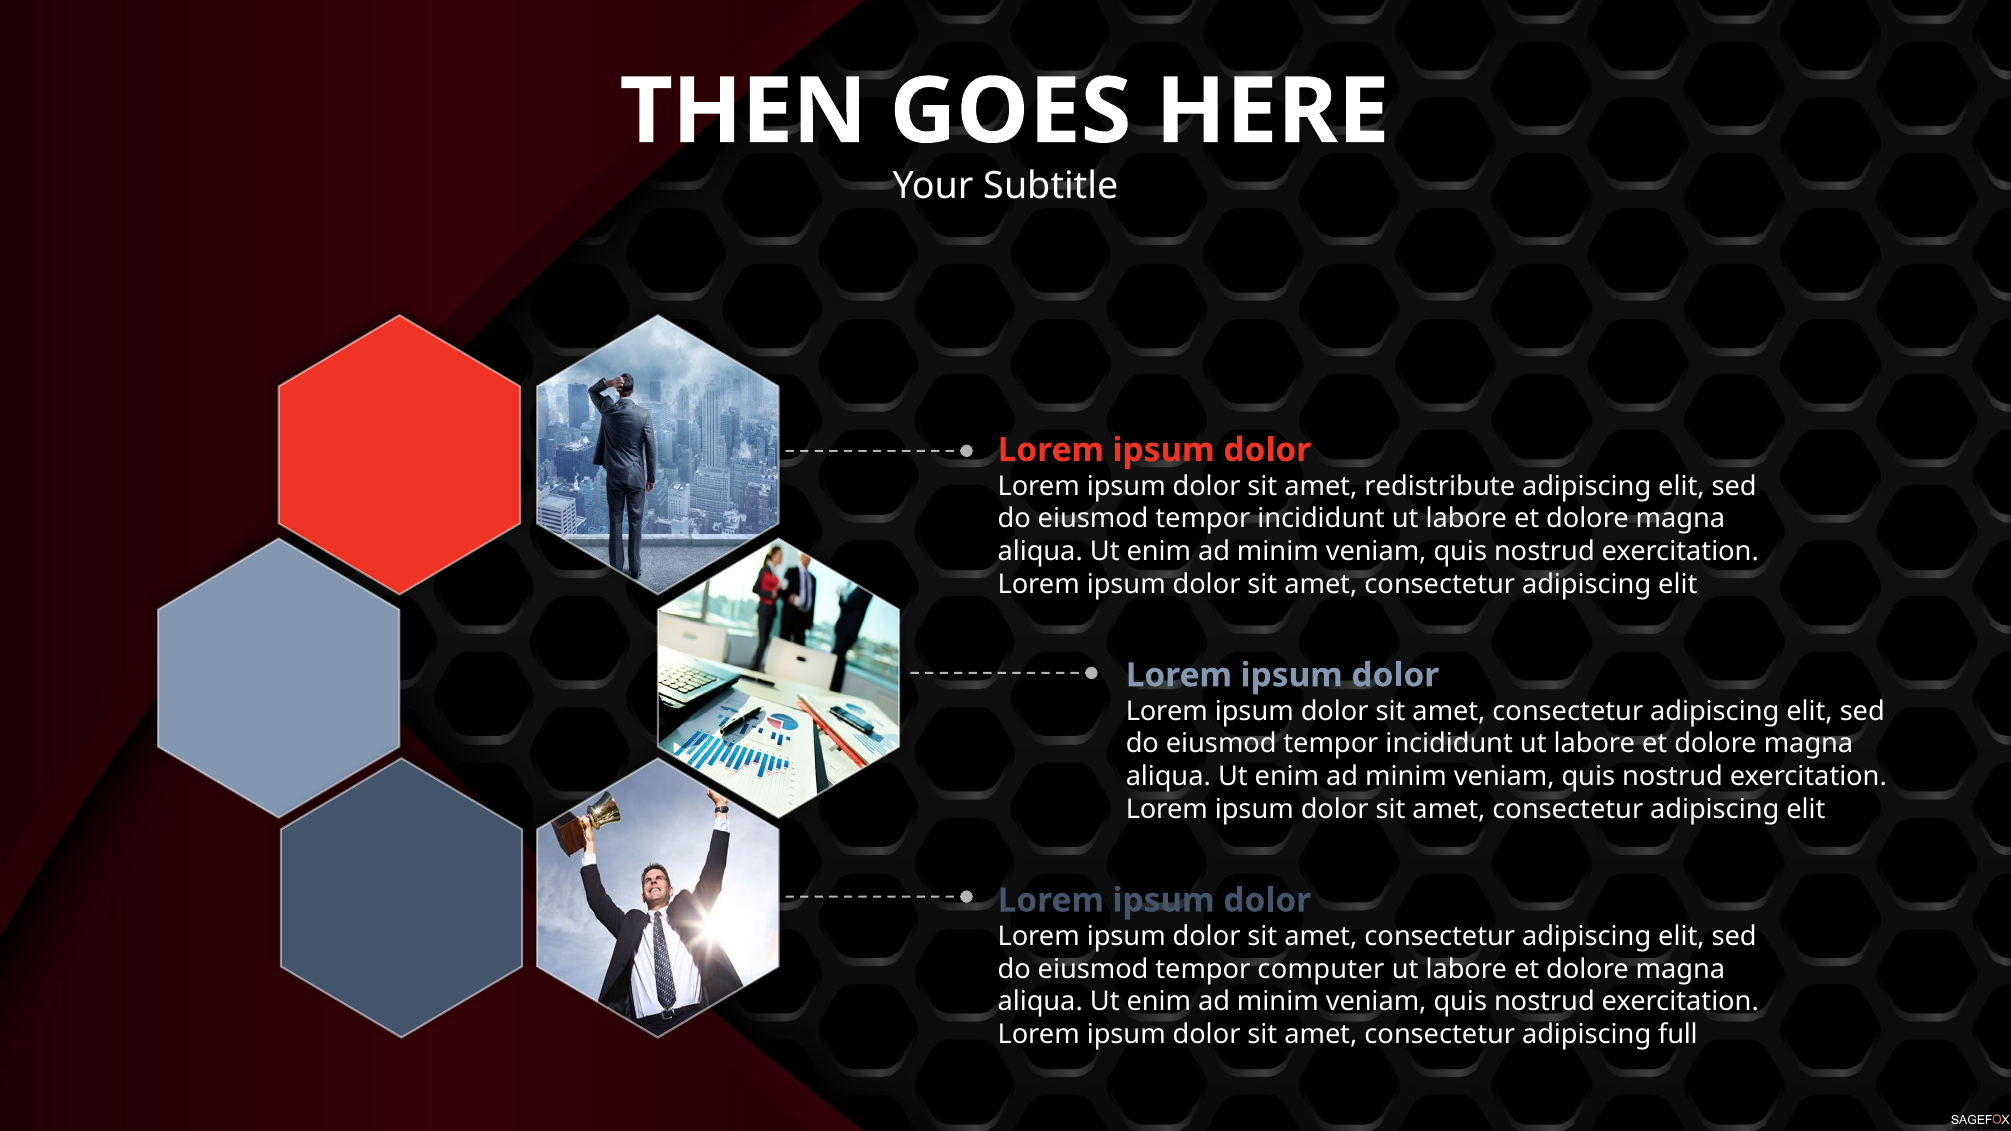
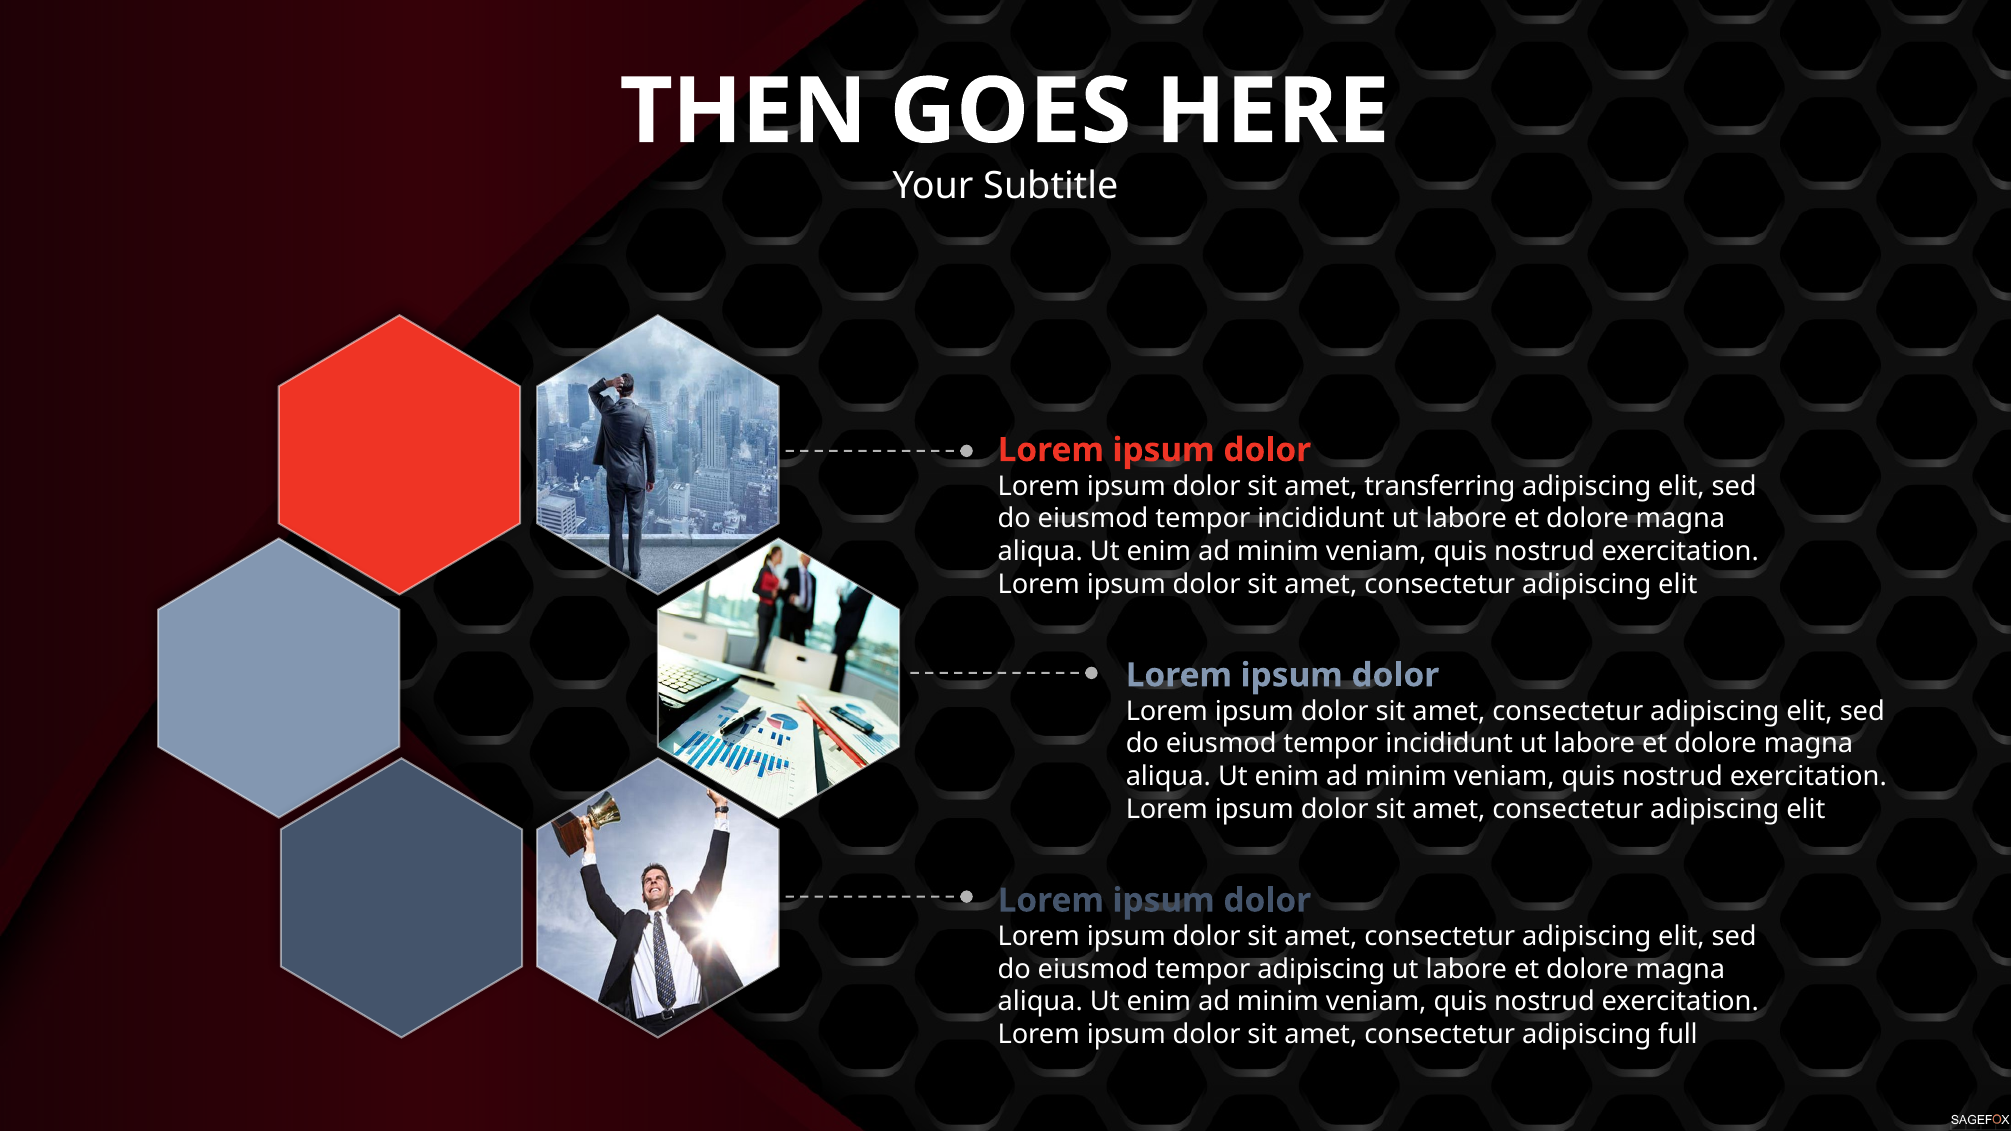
redistribute: redistribute -> transferring (1440, 486)
tempor computer: computer -> adipiscing (1321, 969)
